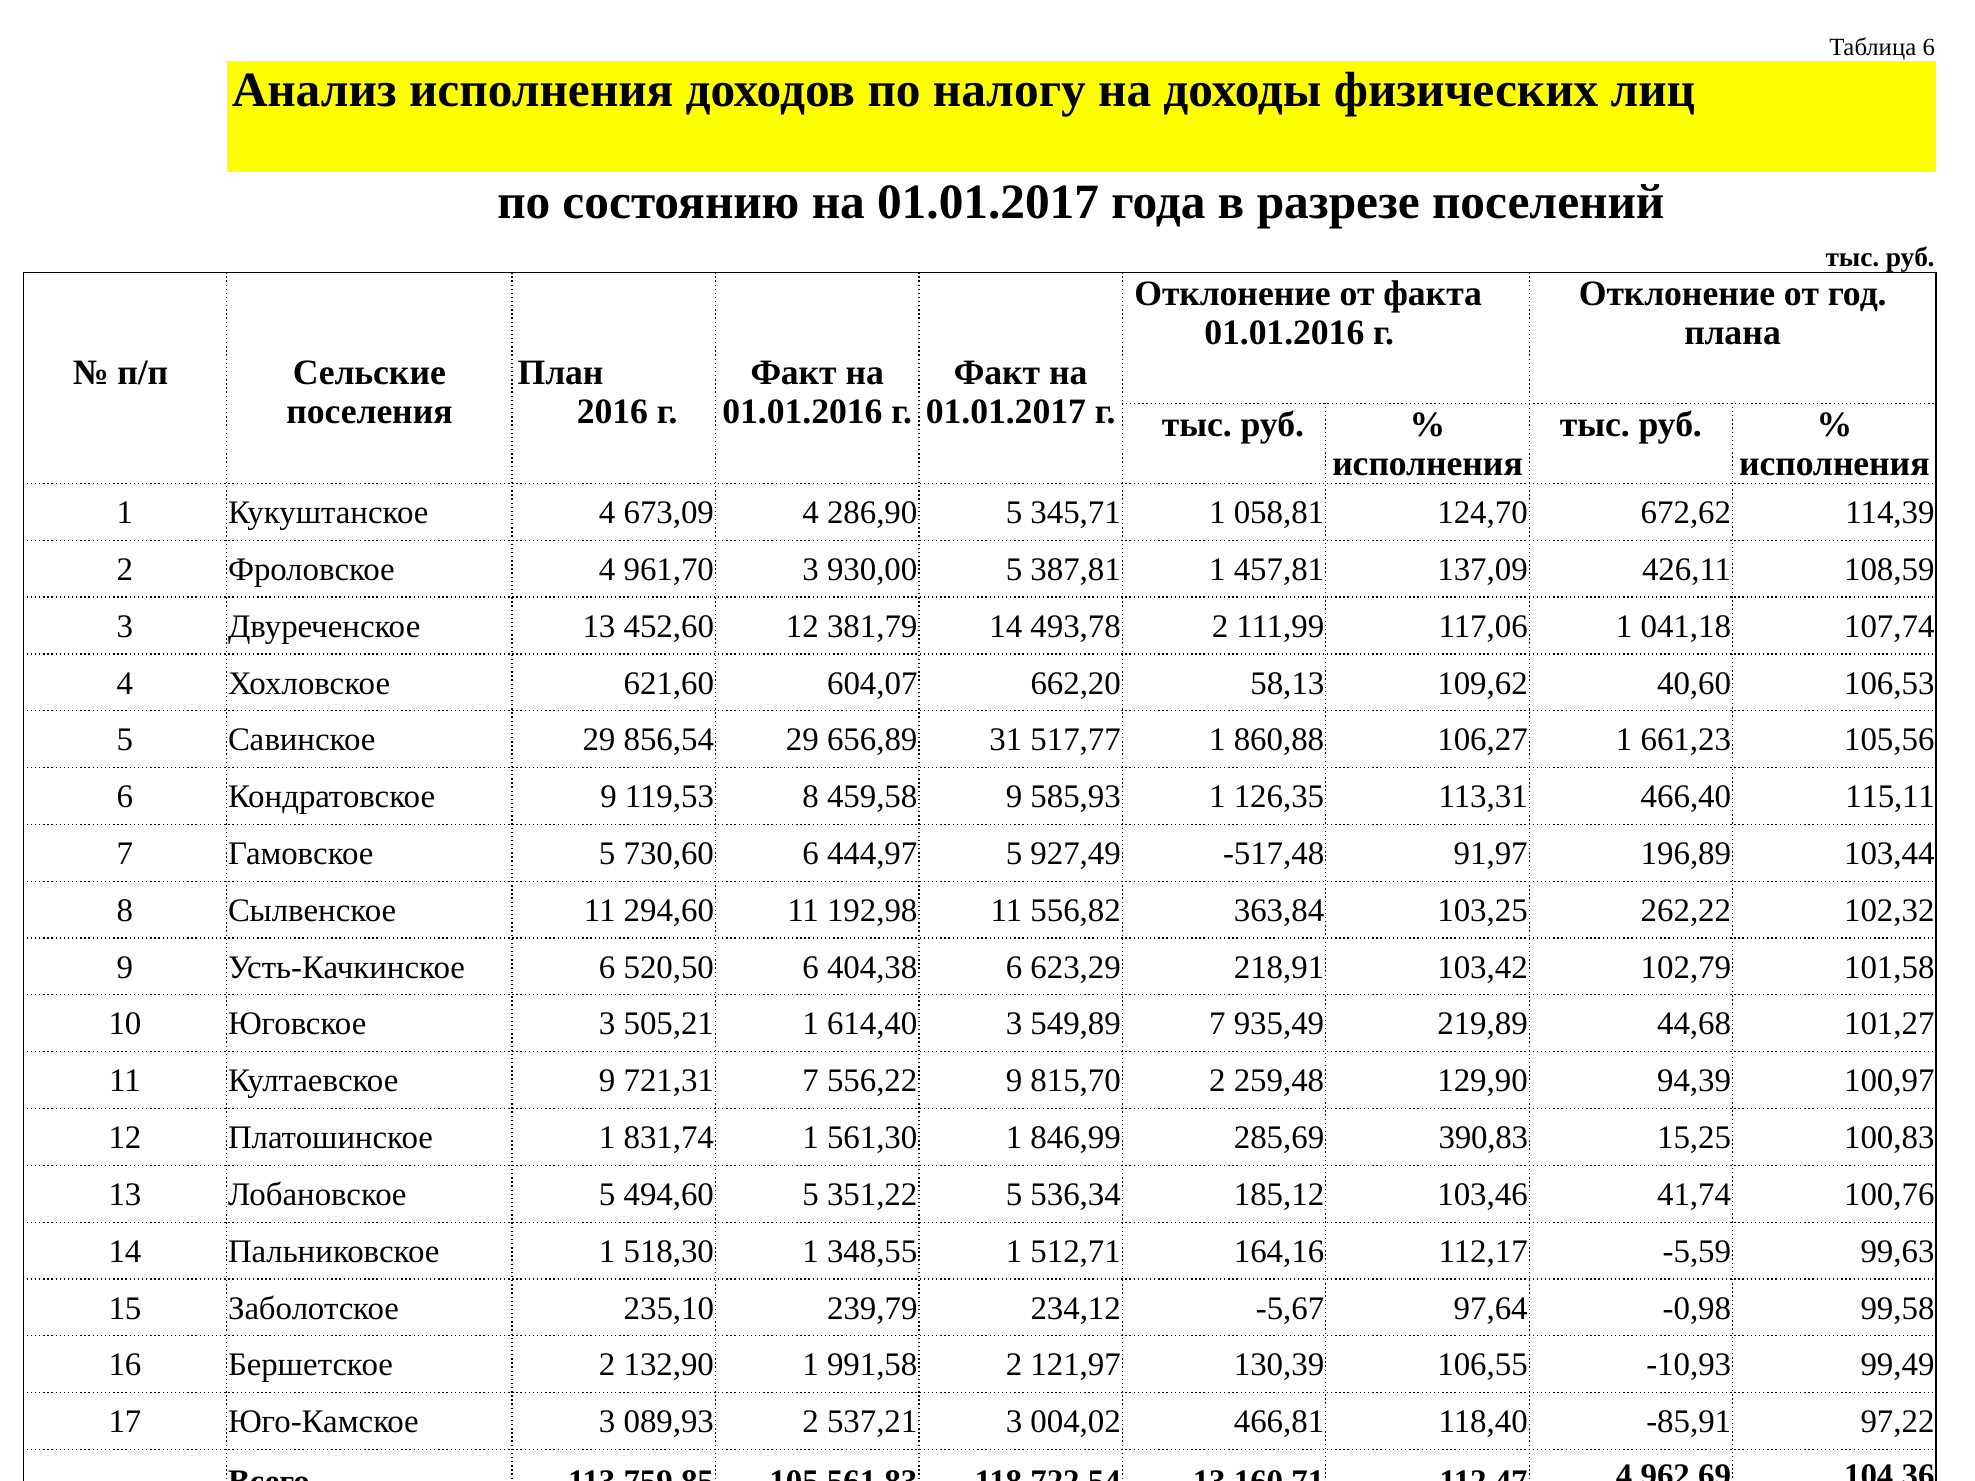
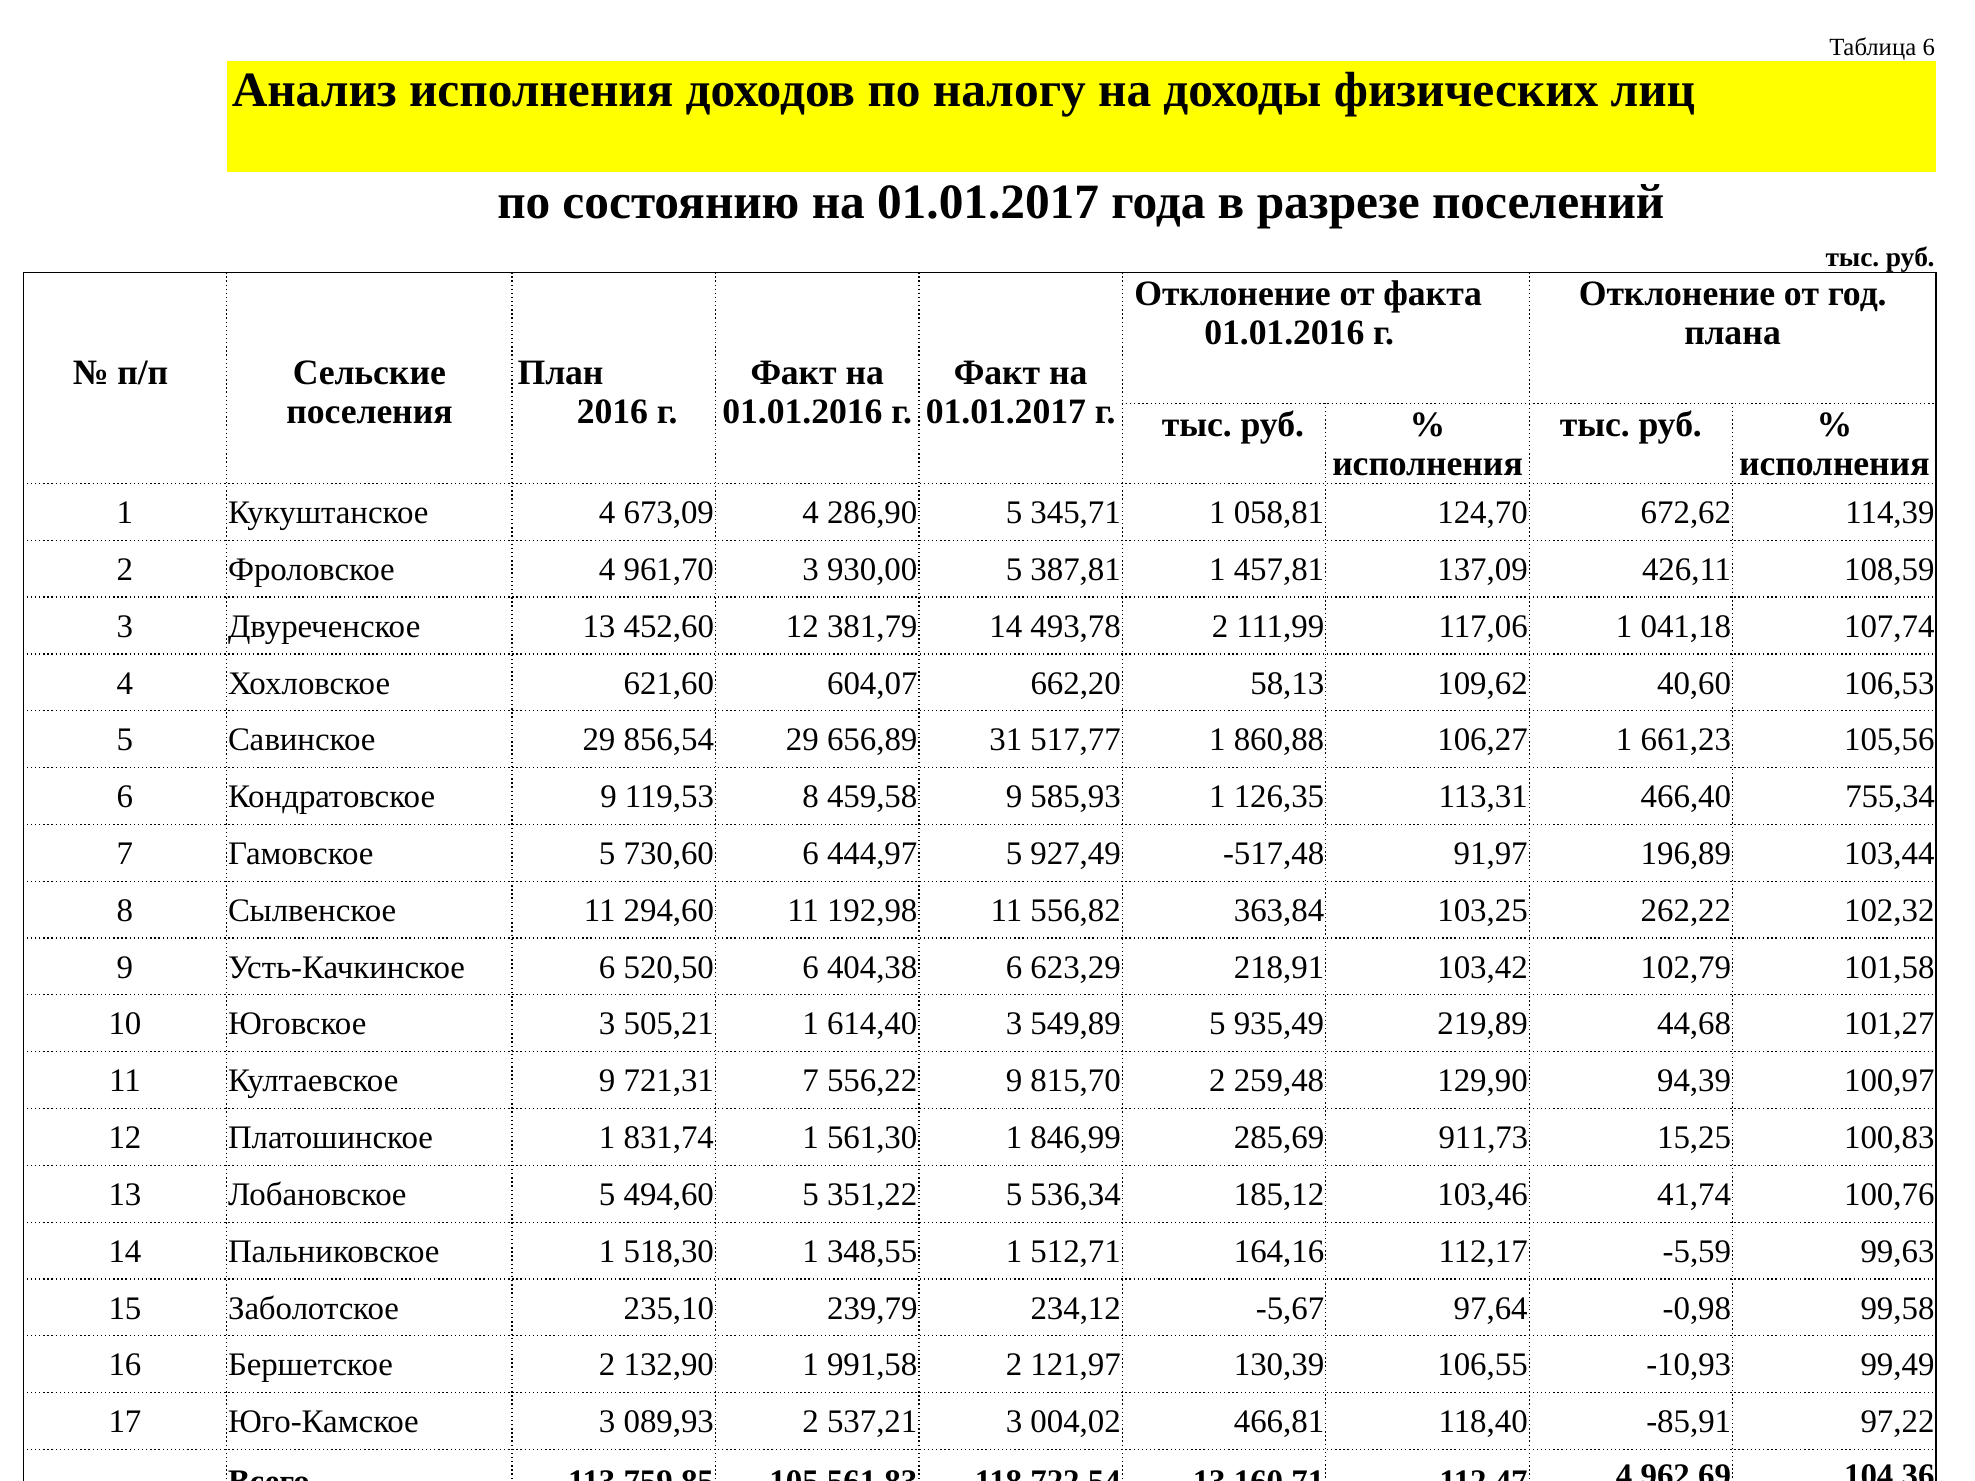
115,11: 115,11 -> 755,34 (1890, 797)
549,89 7: 7 -> 5 (1217, 1024)
390,83: 390,83 -> 911,73 (1483, 1138)
